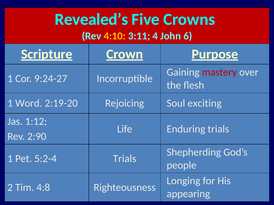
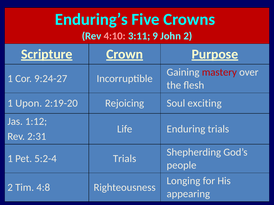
Revealed’s: Revealed’s -> Enduring’s (91, 19)
4:10 colour: yellow -> pink (115, 36)
4: 4 -> 9 (155, 36)
John 6: 6 -> 2 (188, 36)
Word: Word -> Upon (29, 103)
2:90: 2:90 -> 2:31 (37, 137)
